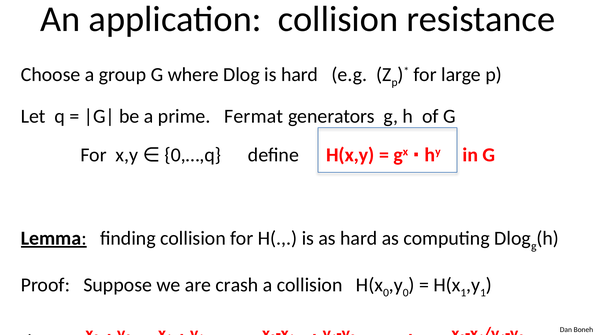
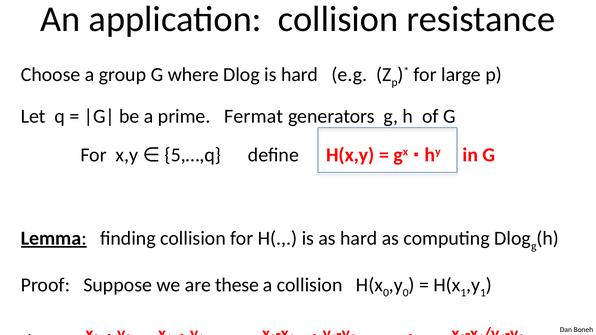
0,…,q: 0,…,q -> 5,…,q (193, 155)
crash: crash -> these (237, 285)
